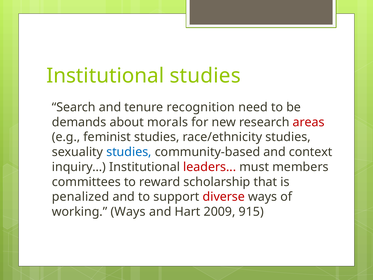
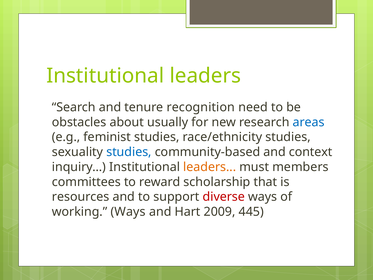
studies: studies -> leaders (205, 76)
demands: demands -> obstacles (79, 122)
morals: morals -> usually (168, 122)
areas colour: red -> blue (309, 122)
leaders colour: red -> orange (210, 167)
penalized: penalized -> resources (81, 197)
915: 915 -> 445 (251, 212)
